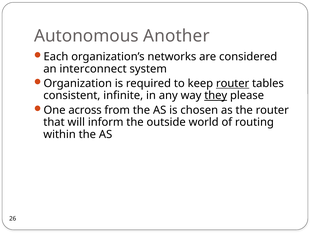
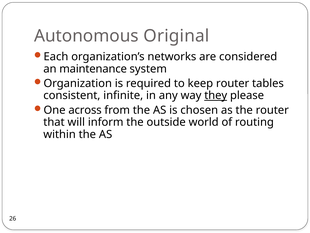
Another: Another -> Original (176, 36)
interconnect: interconnect -> maintenance (93, 69)
router underline: present -> none (233, 83)
